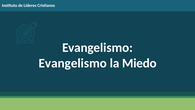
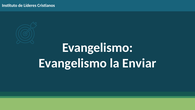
Miedo: Miedo -> Enviar (139, 63)
